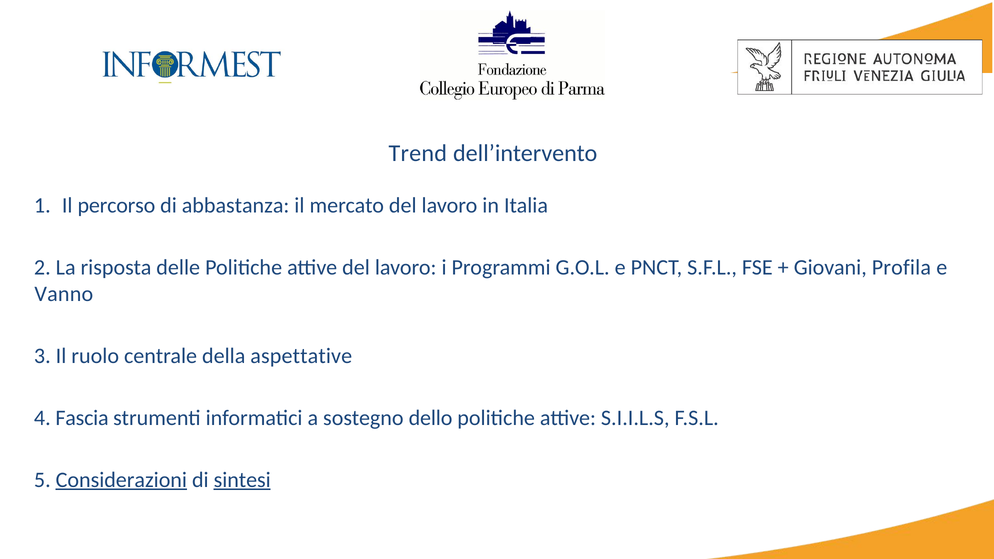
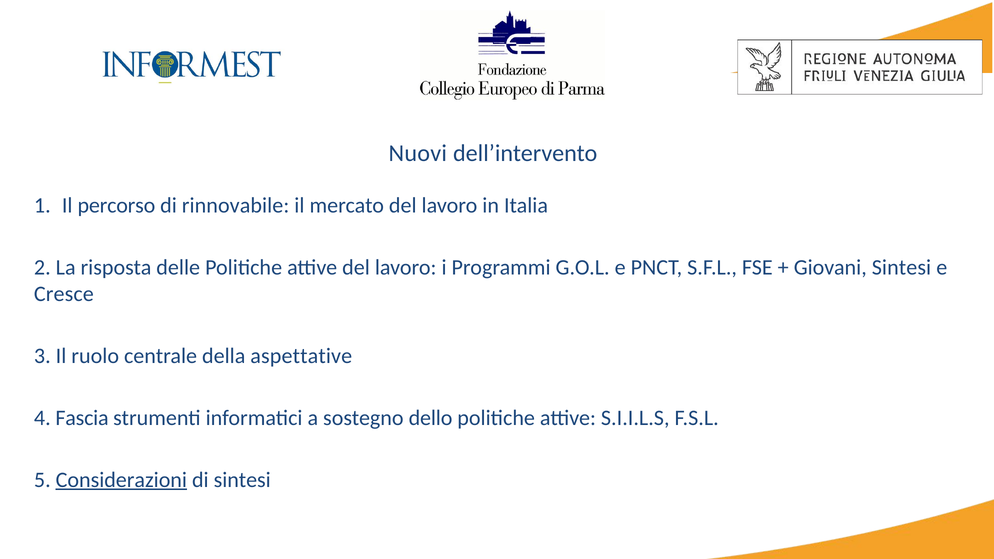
Trend: Trend -> Nuovi (418, 153)
abbastanza: abbastanza -> rinnovabile (236, 206)
Giovani Profila: Profila -> Sintesi (901, 268)
Vanno: Vanno -> Cresce (64, 294)
sintesi underline: present -> none (242, 480)
